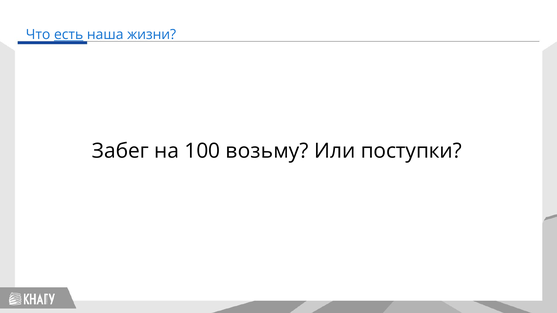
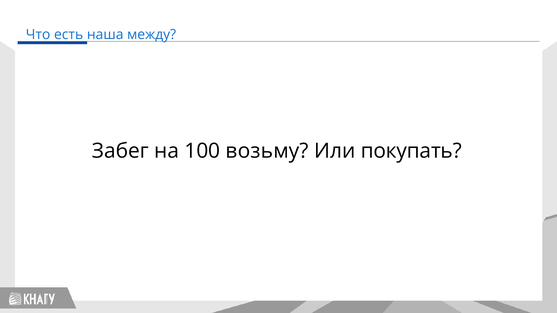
есть underline: present -> none (69, 35)
жизни: жизни -> между (152, 35)
поступки: поступки -> покупать (411, 151)
